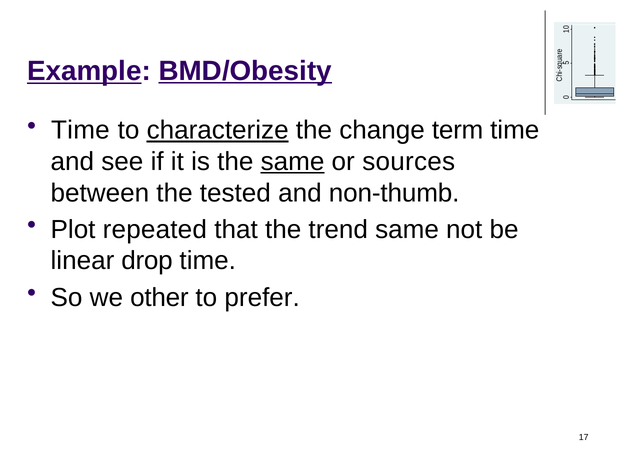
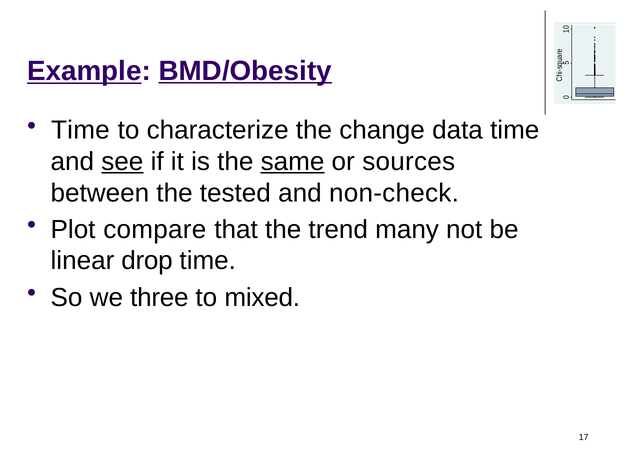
characterize underline: present -> none (218, 130)
term: term -> data (457, 130)
see underline: none -> present (122, 161)
non-thumb: non-thumb -> non-check (394, 193)
repeated: repeated -> compare (155, 229)
trend same: same -> many (407, 229)
other: other -> three (159, 297)
prefer: prefer -> mixed (262, 297)
